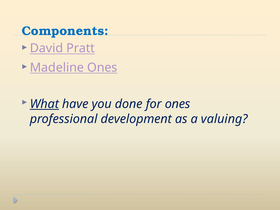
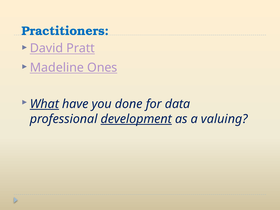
Components: Components -> Practitioners (65, 31)
for ones: ones -> data (178, 104)
development underline: none -> present (136, 119)
